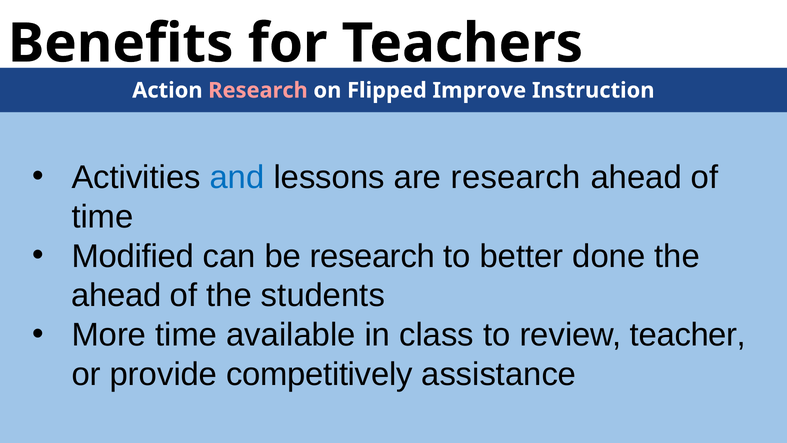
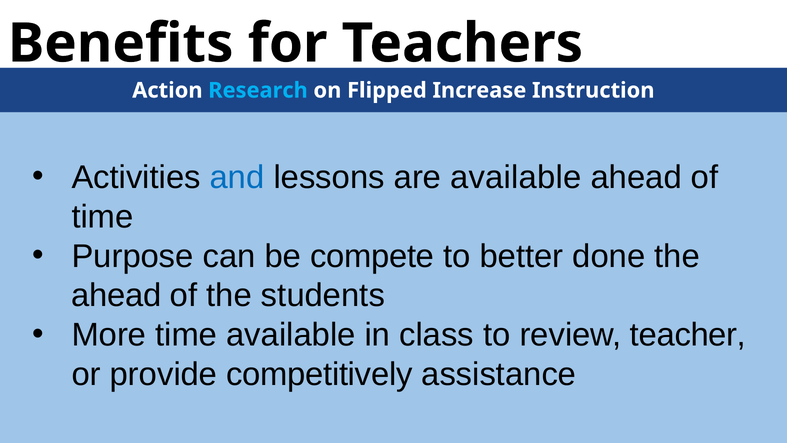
Research colour: pink -> light blue (258, 90)
Improve: Improve -> Increase (479, 90)
are research: research -> available (516, 177)
Modified: Modified -> Purpose (133, 256)
be research: research -> compete (372, 256)
